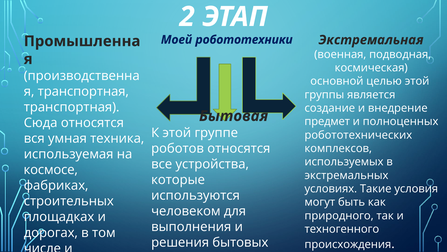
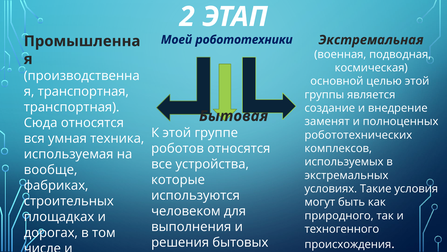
предмет: предмет -> заменят (327, 121)
космосе: космосе -> вообще (51, 170)
